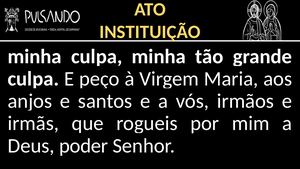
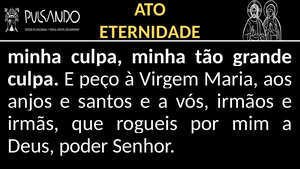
INSTITUIÇÃO: INSTITUIÇÃO -> ETERNIDADE (150, 32)
